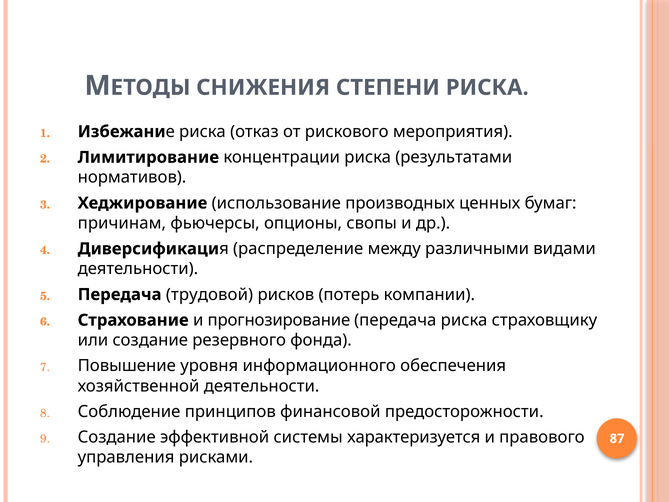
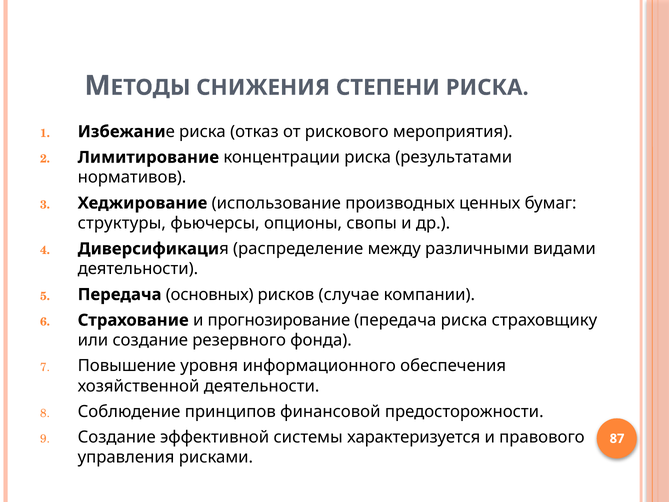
причинам: причинам -> структуры (122, 223)
трудовой: трудовой -> основных (210, 294)
потерь: потерь -> случае (349, 294)
